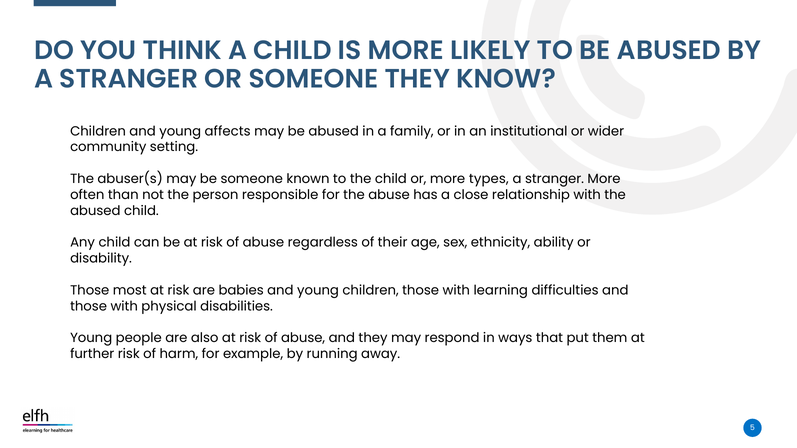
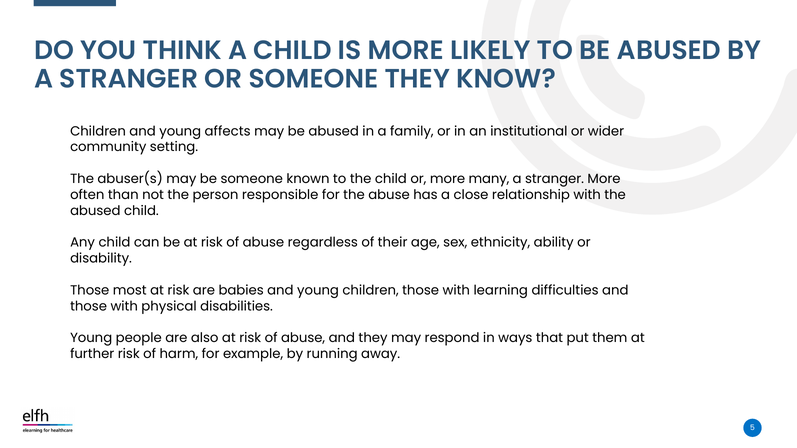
types: types -> many (489, 179)
